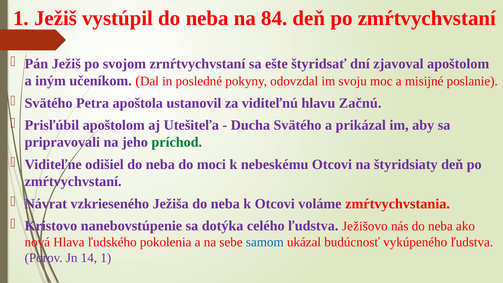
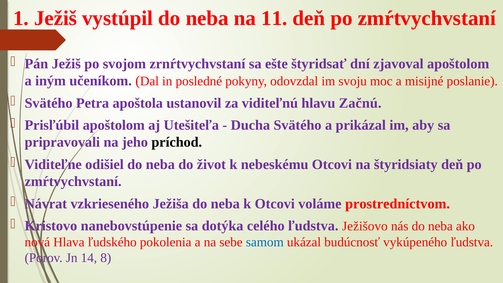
84: 84 -> 11 (274, 18)
príchod colour: green -> black (177, 142)
moci: moci -> život (211, 164)
zmŕtvychvstania: zmŕtvychvstania -> prostredníctvom (398, 204)
14 1: 1 -> 8 (106, 258)
